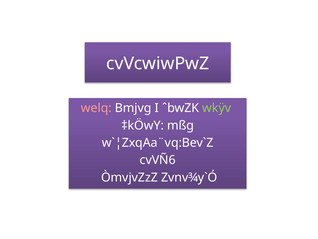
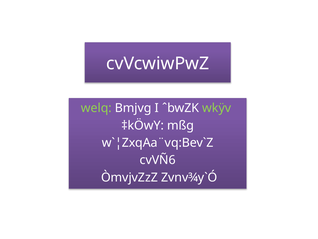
welq colour: pink -> light green (96, 108)
